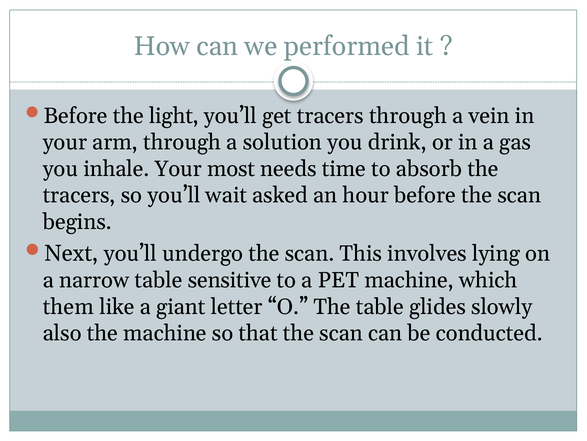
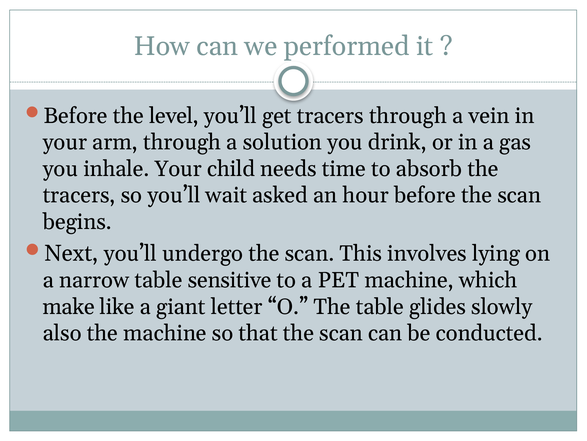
light: light -> level (174, 116)
most: most -> child (231, 169)
them: them -> make (69, 306)
